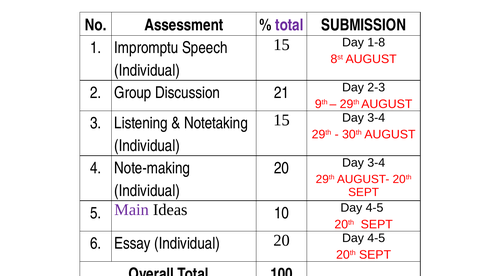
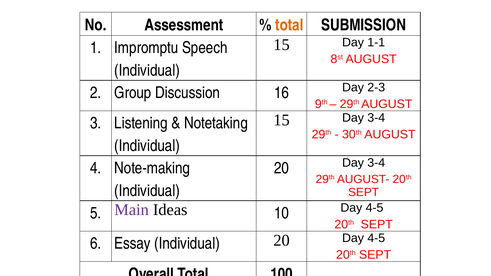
total colour: purple -> orange (289, 25)
1-8: 1-8 -> 1-1 (376, 42)
21: 21 -> 16 (282, 93)
